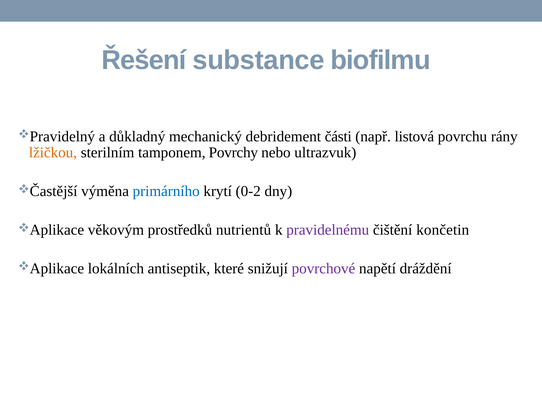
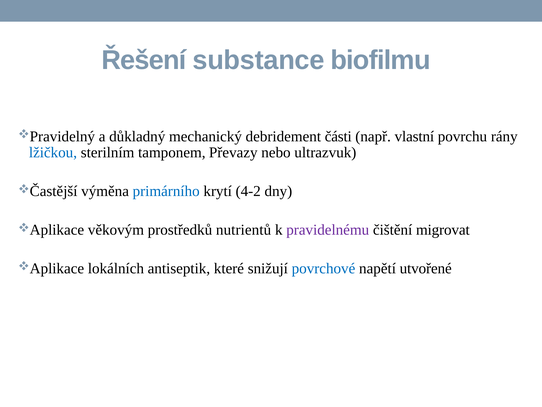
listová: listová -> vlastní (414, 136)
lžičkou colour: orange -> blue (53, 152)
Povrchy: Povrchy -> Převazy (233, 152)
0-2: 0-2 -> 4-2 (248, 191)
končetin: končetin -> migrovat (443, 230)
povrchové colour: purple -> blue (323, 268)
dráždění: dráždění -> utvořené (426, 268)
